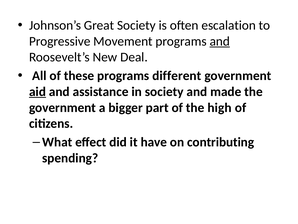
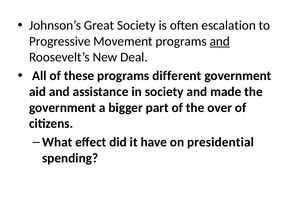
aid underline: present -> none (37, 92)
high: high -> over (220, 107)
contributing: contributing -> presidential (221, 142)
